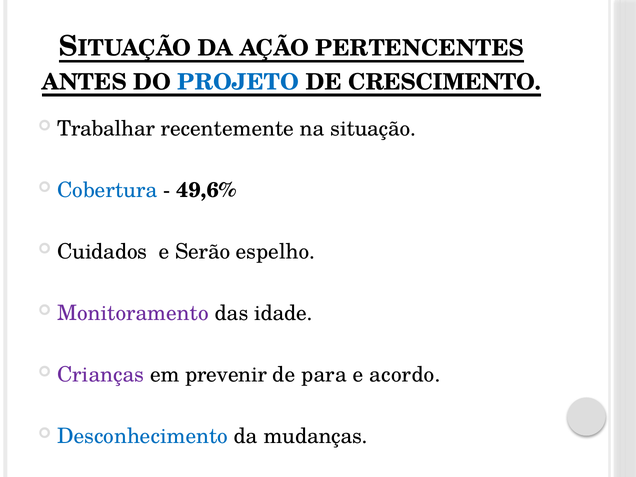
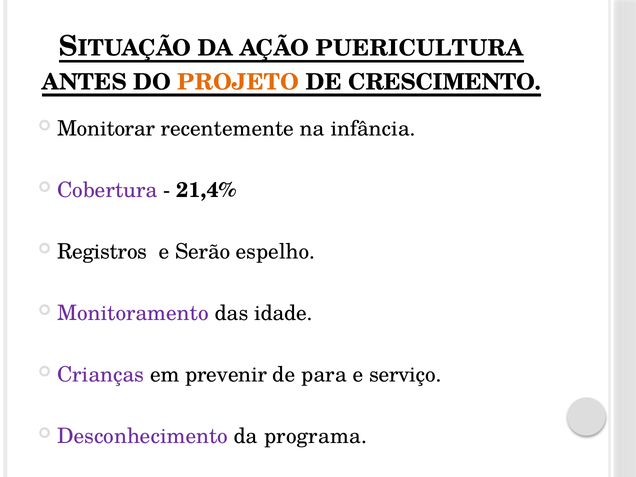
PERTENCENTES: PERTENCENTES -> PUERICULTURA (420, 48)
PROJETO colour: blue -> orange (238, 82)
Trabalhar: Trabalhar -> Monitorar (106, 129)
situação: situação -> infância (373, 129)
Cobertura colour: blue -> purple (107, 190)
49,6%: 49,6% -> 21,4% (206, 190)
Cuidados: Cuidados -> Registros (102, 252)
acordo: acordo -> serviço (405, 375)
Desconhecimento colour: blue -> purple (143, 436)
mudanças: mudanças -> programa (316, 436)
